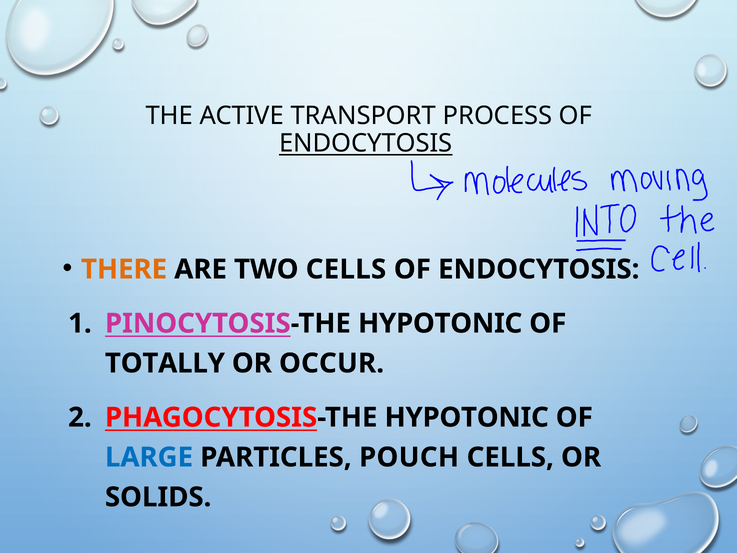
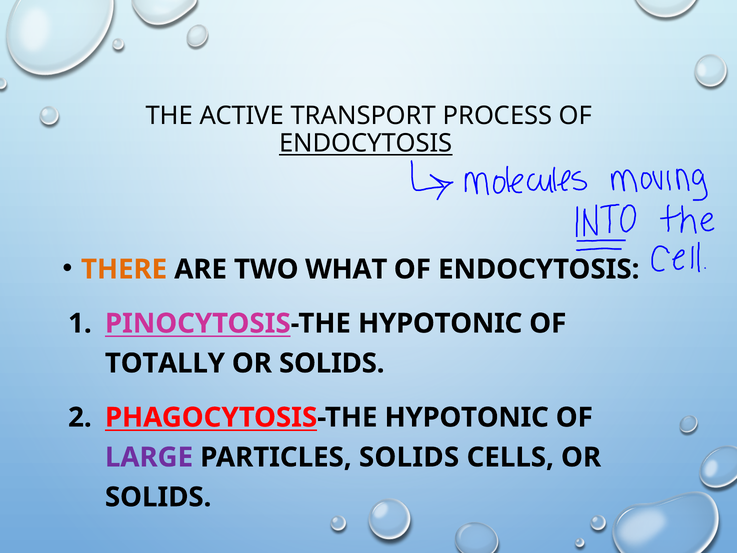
TWO CELLS: CELLS -> WHAT (346, 269)
OCCUR: OCCUR -> SOLIDS (332, 363)
LARGE colour: blue -> purple (149, 457)
PARTICLES POUCH: POUCH -> SOLIDS (409, 457)
